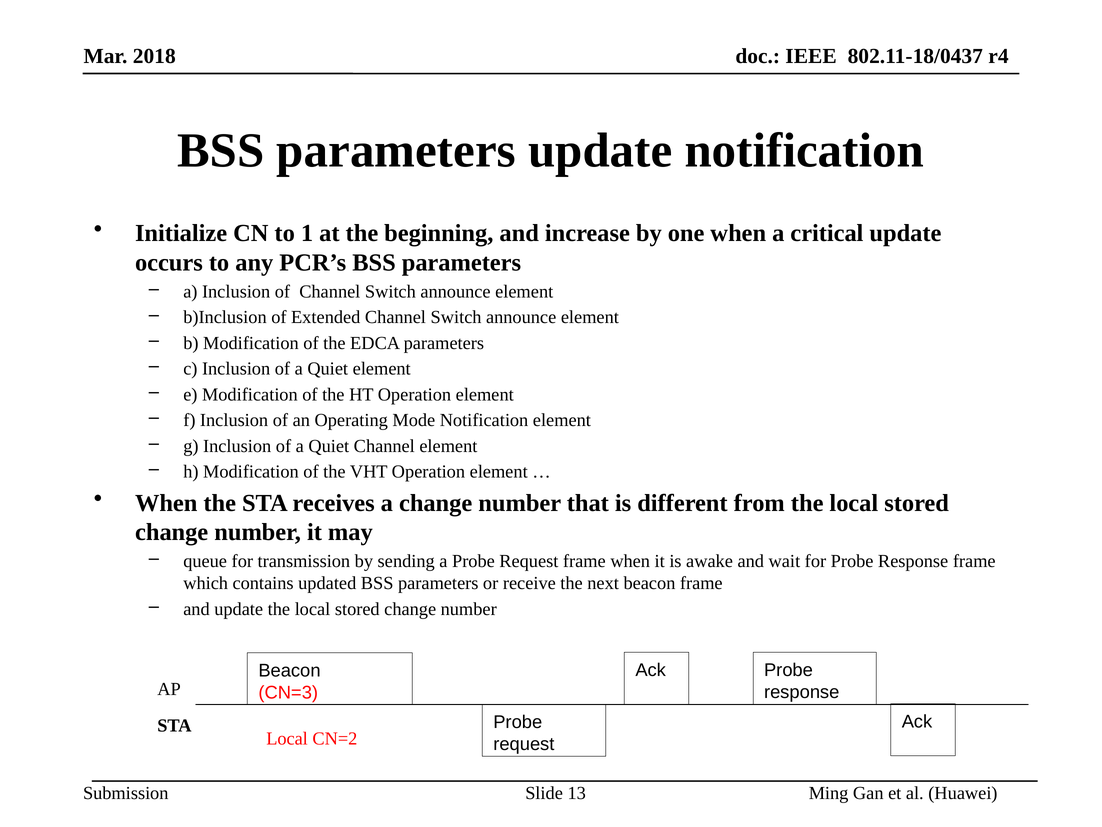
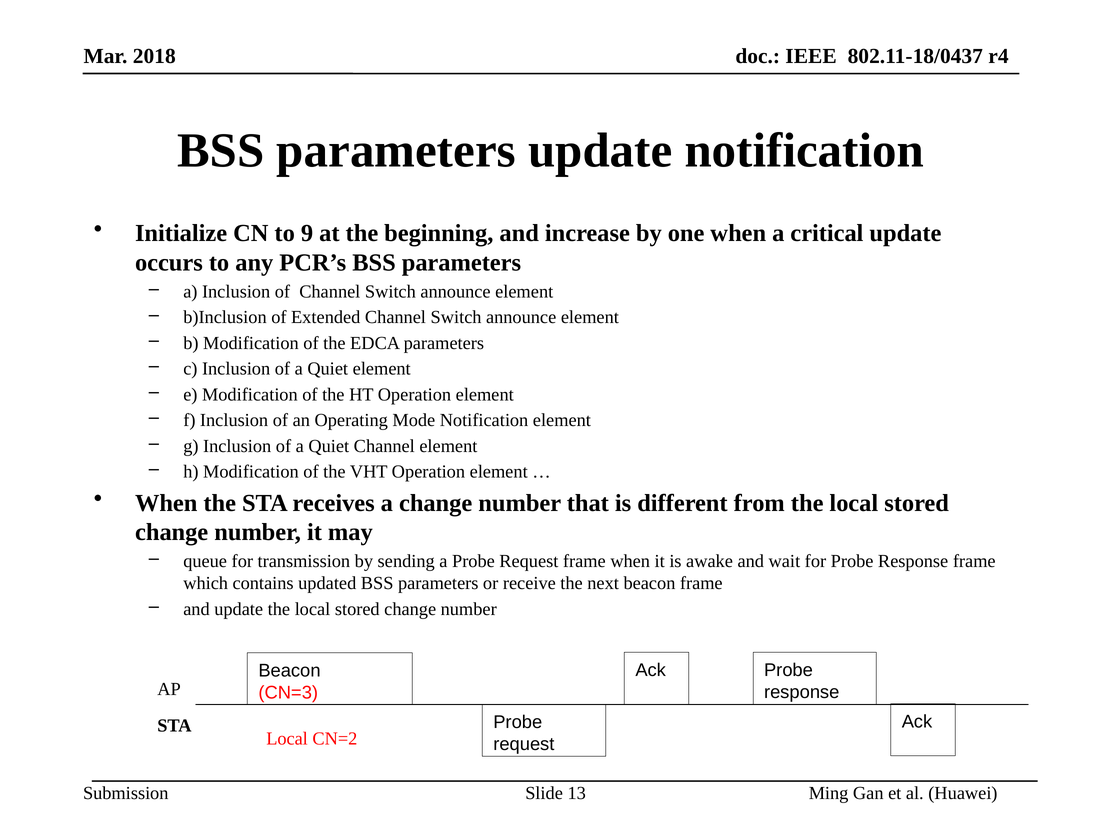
1: 1 -> 9 (307, 233)
